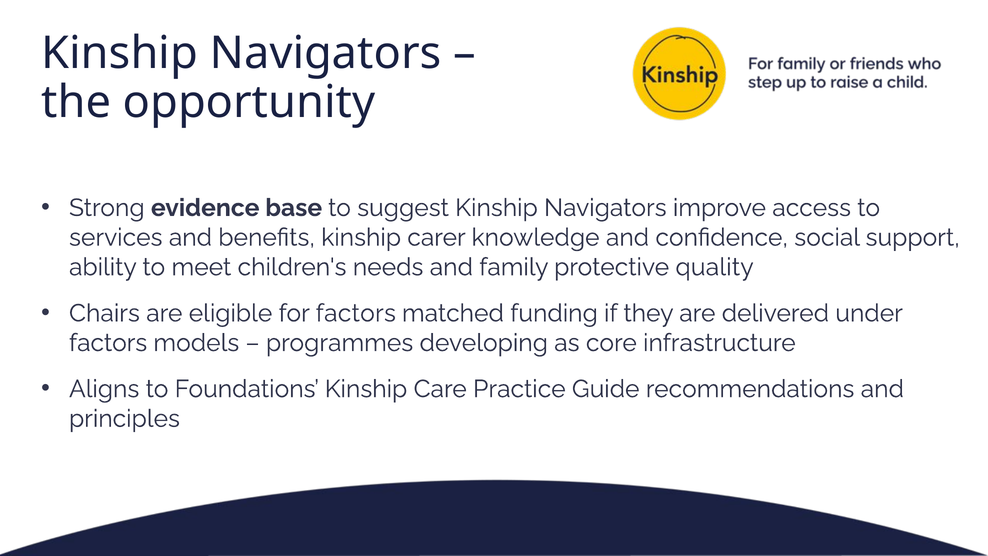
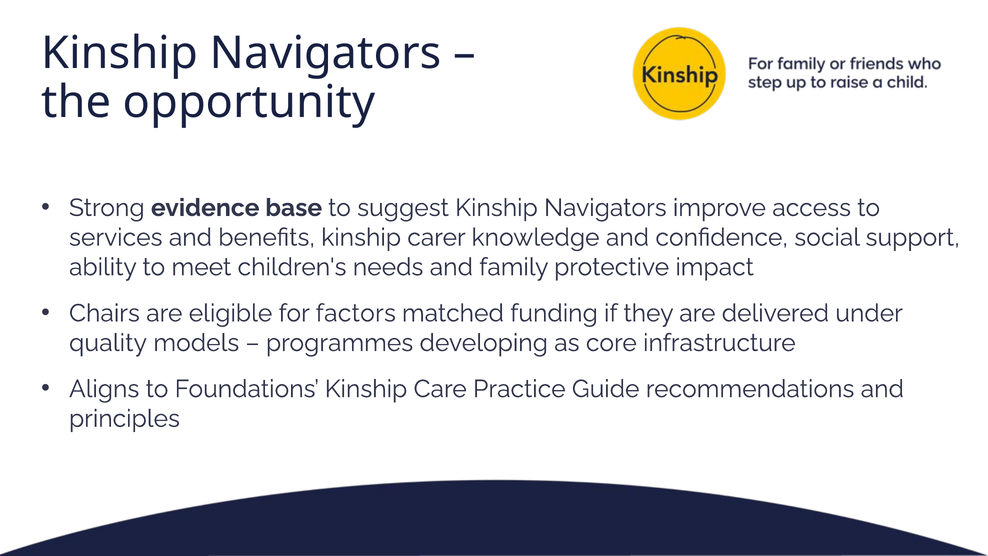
quality: quality -> impact (715, 267)
factors: factors -> quality (108, 343)
